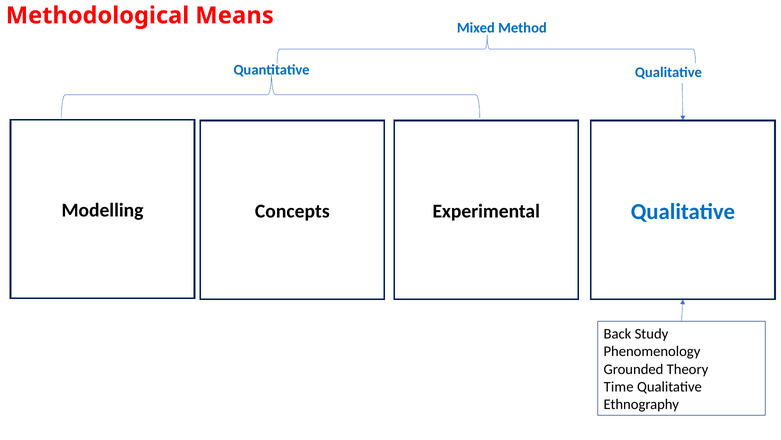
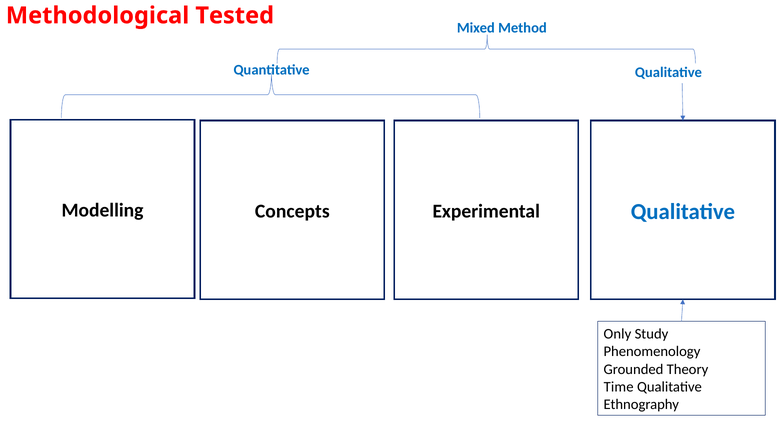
Means: Means -> Tested (235, 16)
Back: Back -> Only (617, 333)
